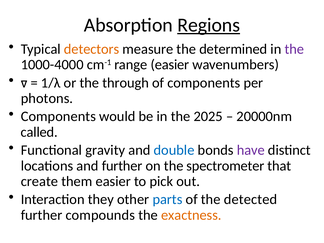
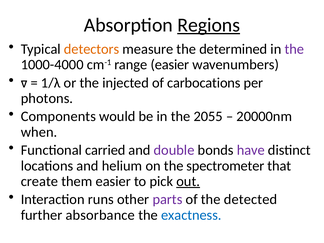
through: through -> injected (126, 83)
of components: components -> carbocations (204, 83)
2025: 2025 -> 2055 (208, 116)
called: called -> when (39, 132)
gravity: gravity -> carried (105, 150)
double colour: blue -> purple (174, 150)
and further: further -> helium (122, 166)
out underline: none -> present (188, 181)
they: they -> runs (101, 199)
parts colour: blue -> purple (167, 199)
compounds: compounds -> absorbance (100, 215)
exactness colour: orange -> blue (191, 215)
